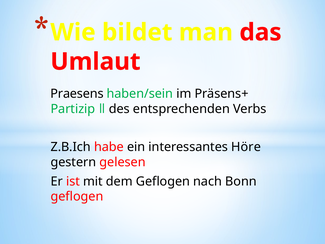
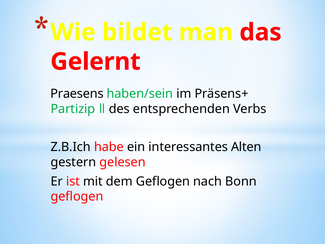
Umlaut: Umlaut -> Gelernt (95, 62)
Höre: Höre -> Alten (246, 147)
